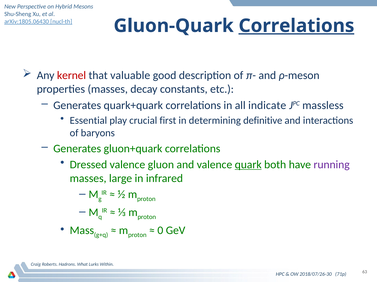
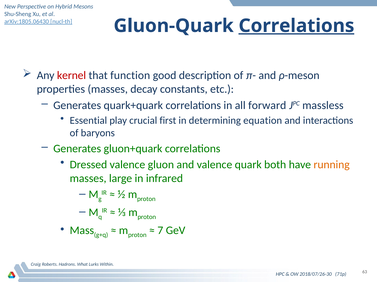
valuable: valuable -> function (130, 76)
indicate: indicate -> forward (267, 106)
definitive: definitive -> equation (263, 121)
quark underline: present -> none (248, 165)
running colour: purple -> orange (332, 165)
0: 0 -> 7 (160, 231)
